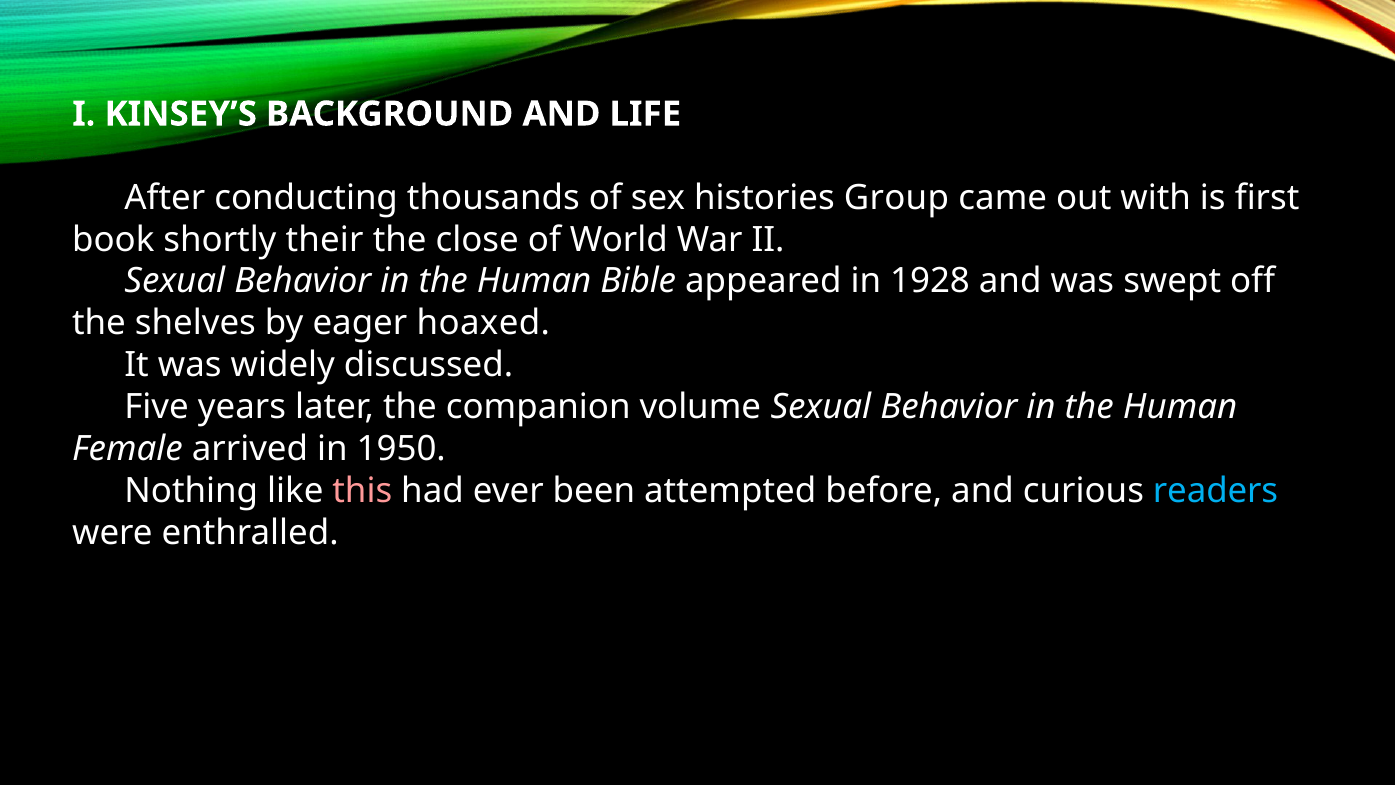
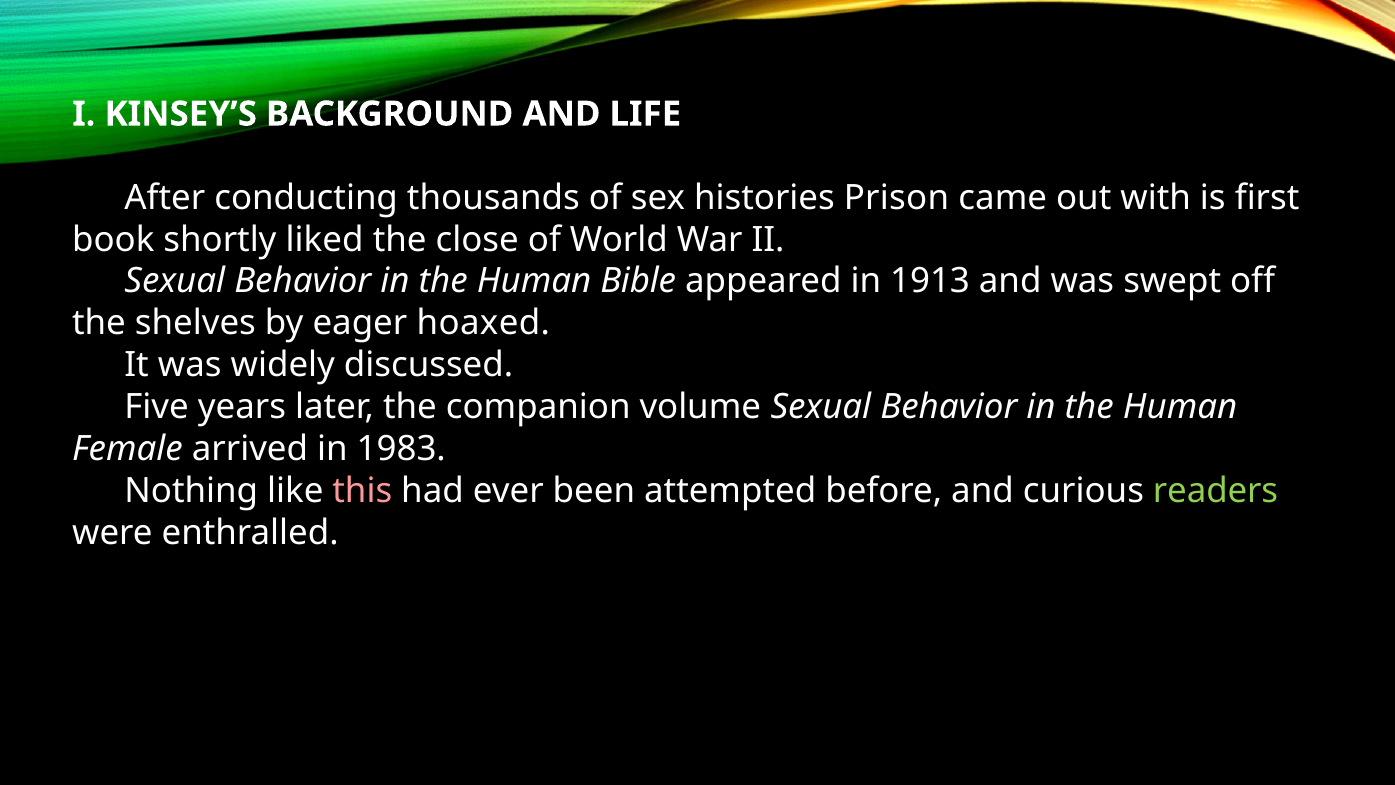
Group: Group -> Prison (896, 198)
their: their -> liked (325, 240)
1928: 1928 -> 1913 (930, 281)
1950: 1950 -> 1983 (401, 449)
readers colour: light blue -> light green (1216, 491)
